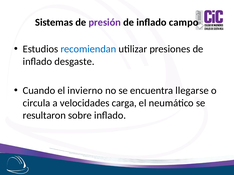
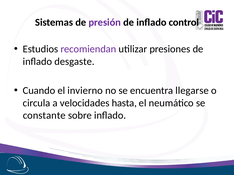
campo: campo -> control (184, 22)
recomiendan colour: blue -> purple (88, 49)
carga: carga -> hasta (124, 103)
resultaron: resultaron -> constante (44, 116)
